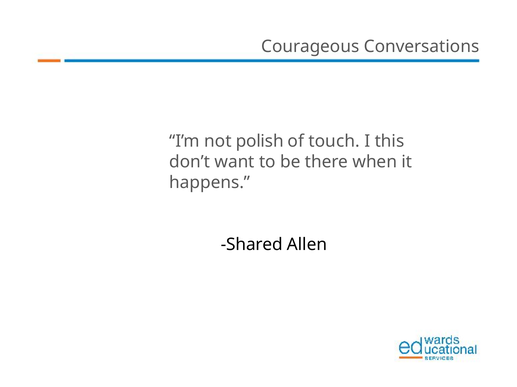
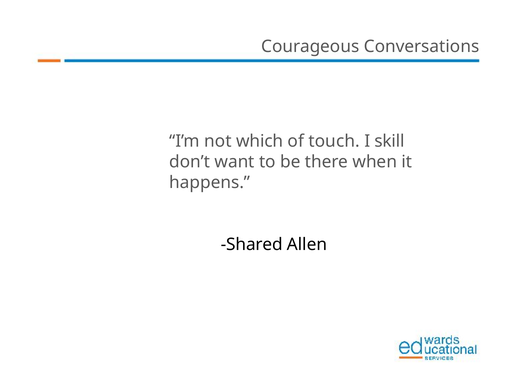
polish: polish -> which (260, 141)
this: this -> skill (390, 141)
